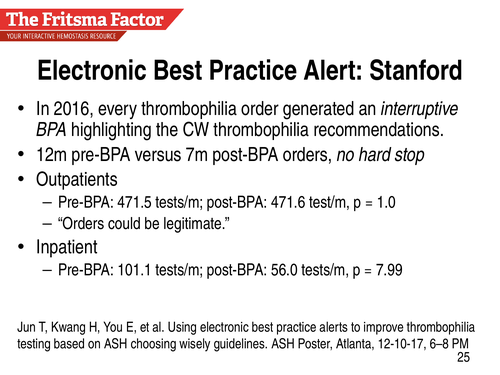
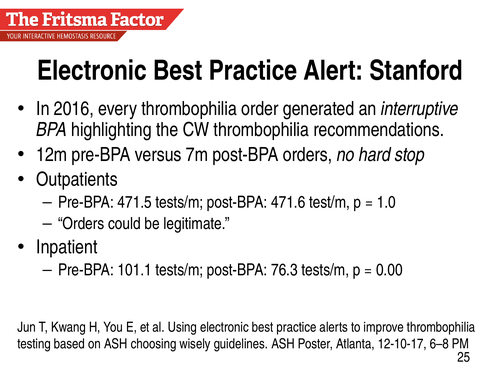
56.0: 56.0 -> 76.3 (284, 270)
7.99: 7.99 -> 0.00 (389, 270)
